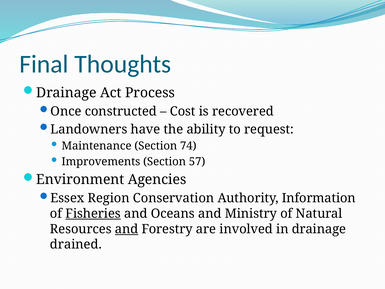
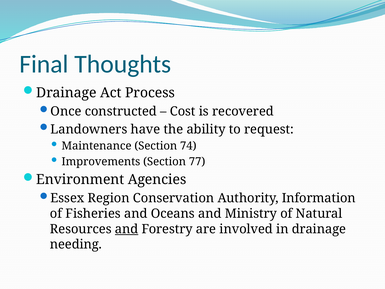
57: 57 -> 77 (197, 161)
Fisheries underline: present -> none (93, 213)
drained: drained -> needing (76, 244)
